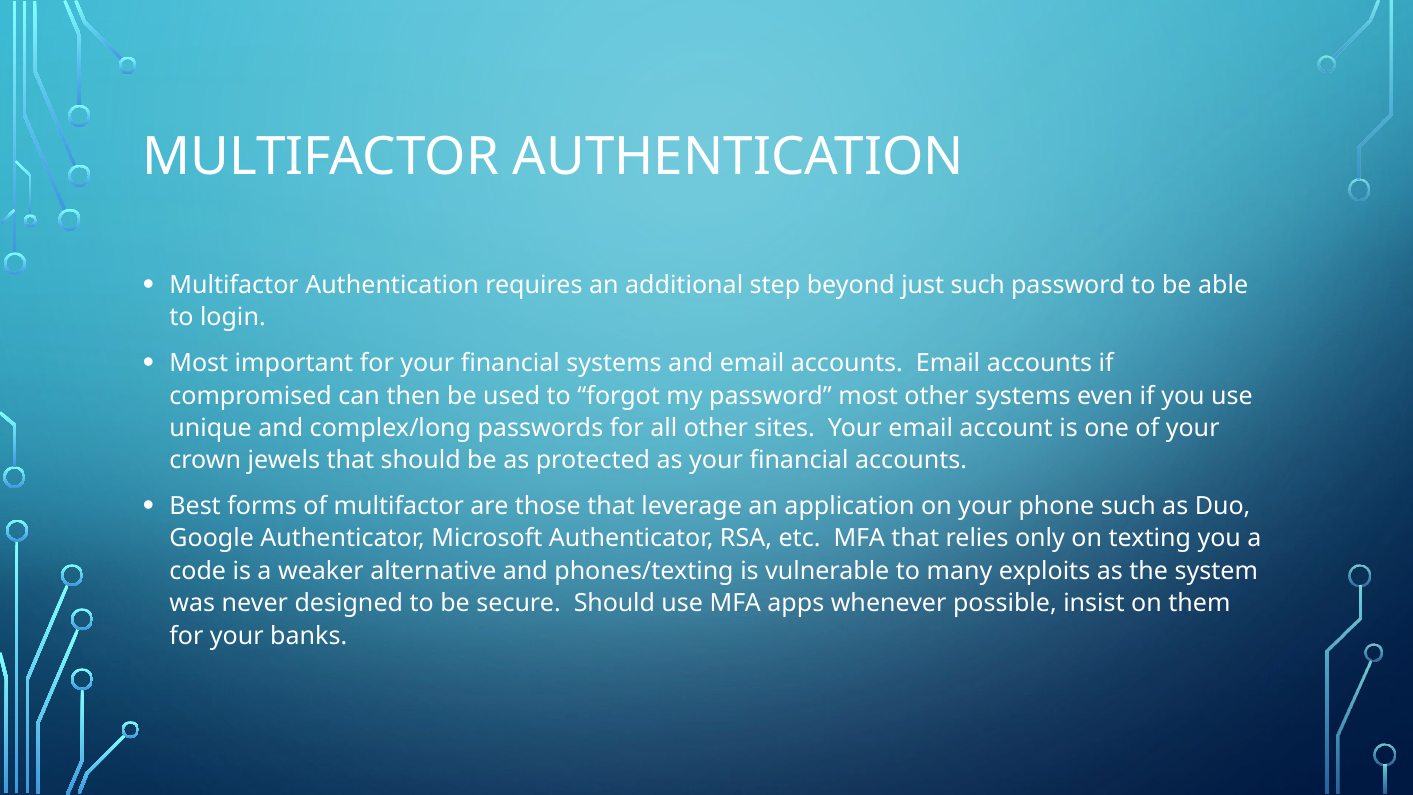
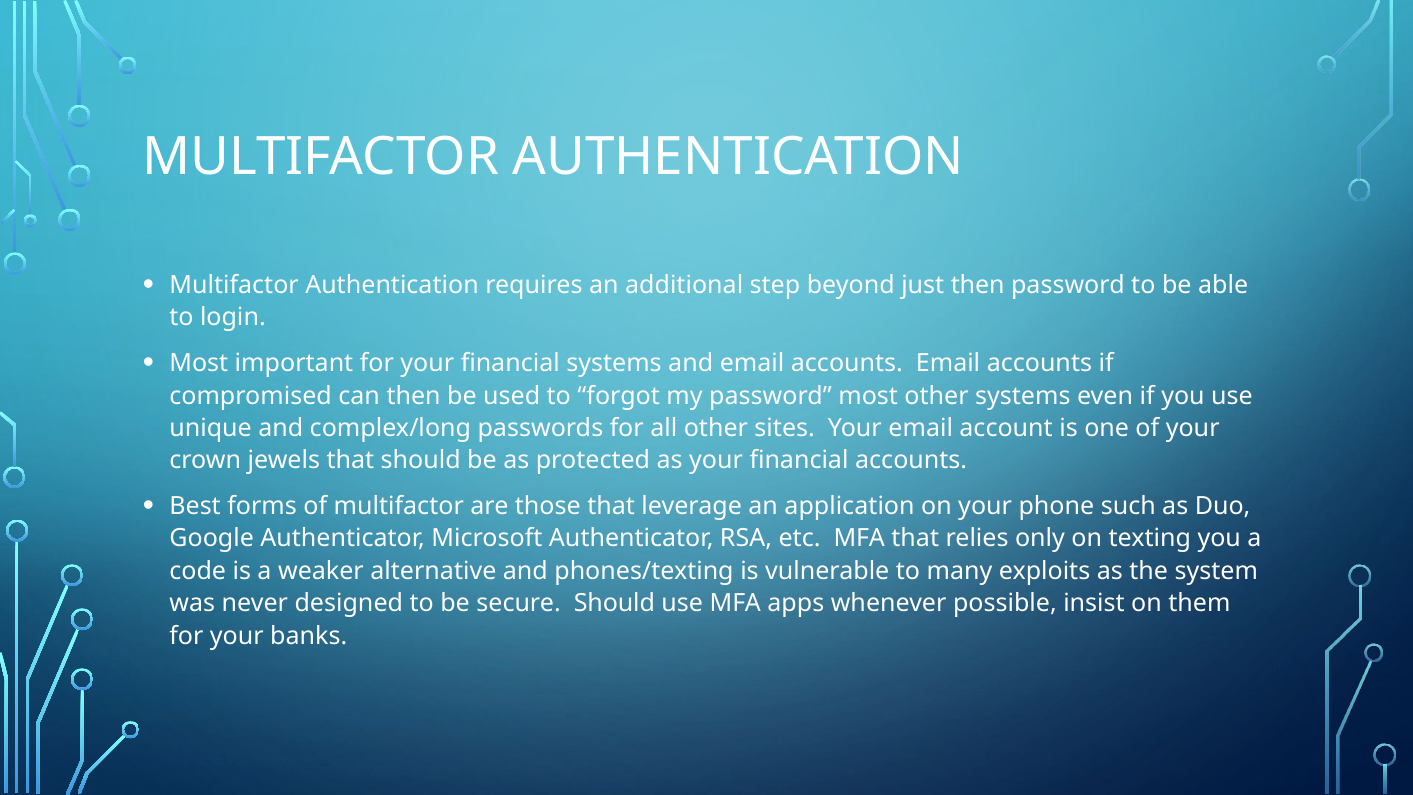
just such: such -> then (978, 285)
